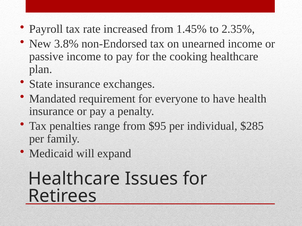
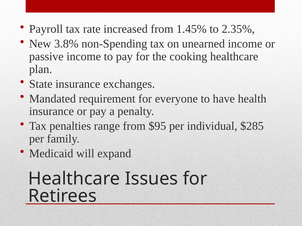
non-Endorsed: non-Endorsed -> non-Spending (114, 44)
